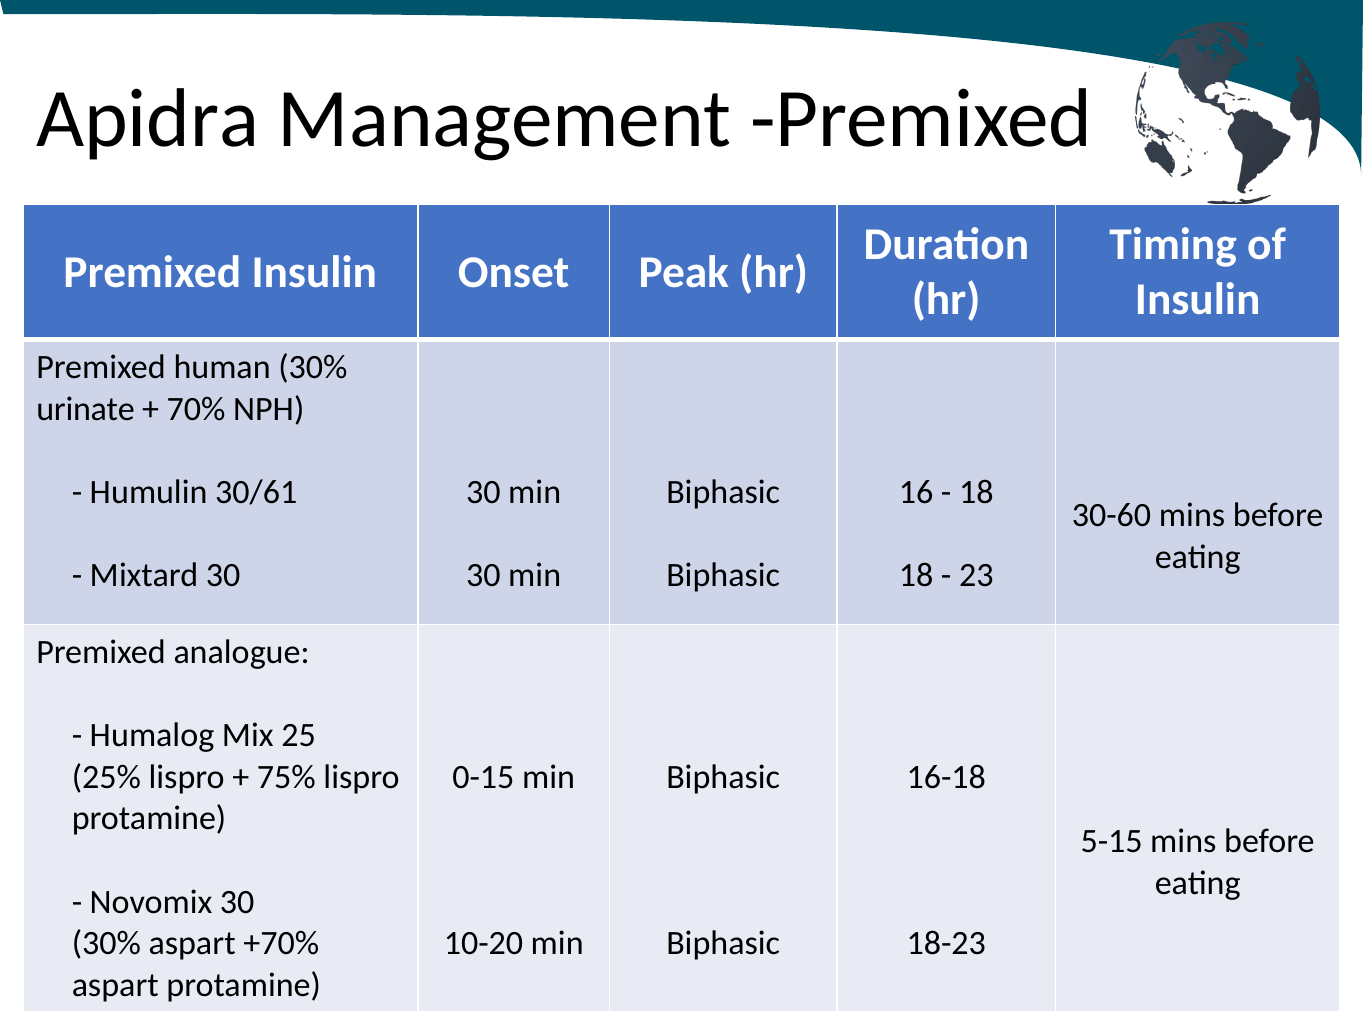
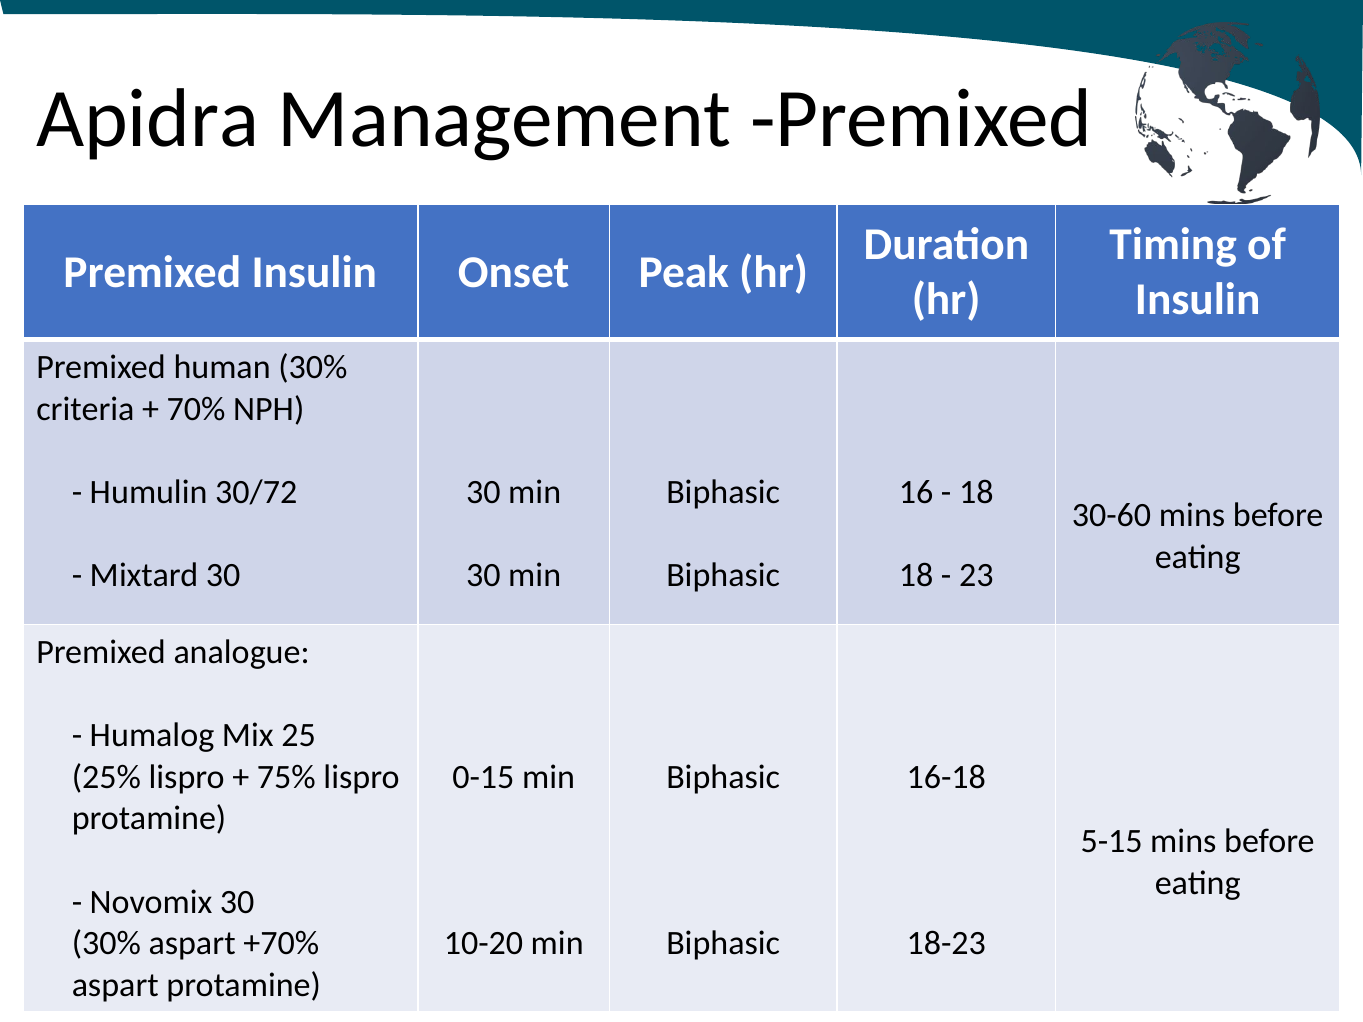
urinate: urinate -> criteria (85, 409)
30/61: 30/61 -> 30/72 (256, 492)
